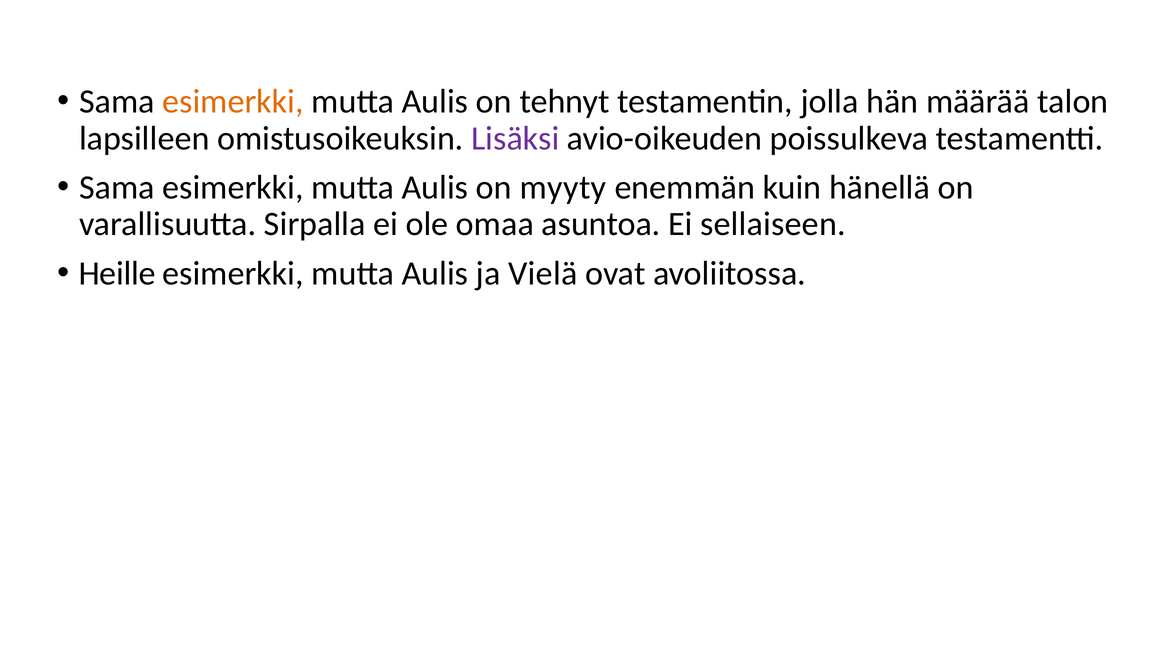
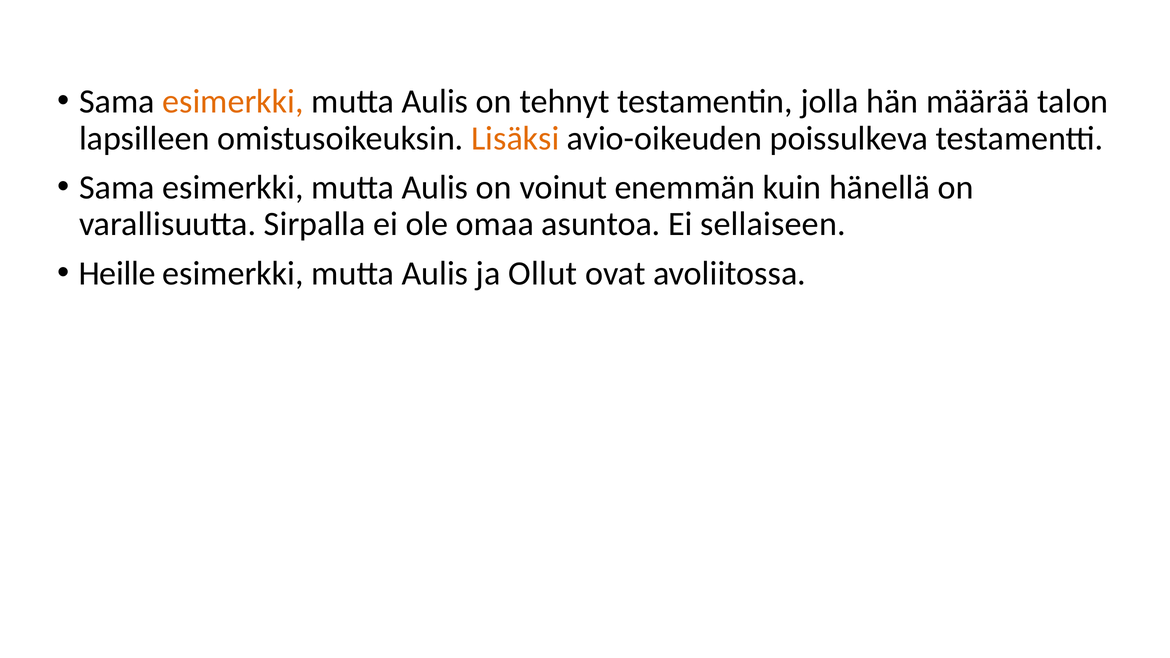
Lisäksi colour: purple -> orange (515, 138)
myyty: myyty -> voinut (563, 187)
Vielä: Vielä -> Ollut (543, 273)
